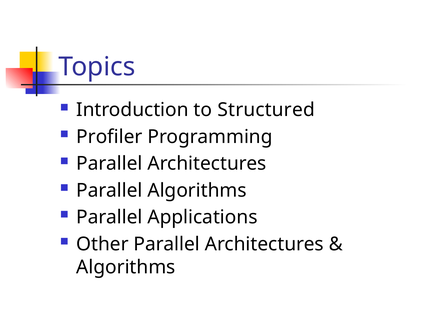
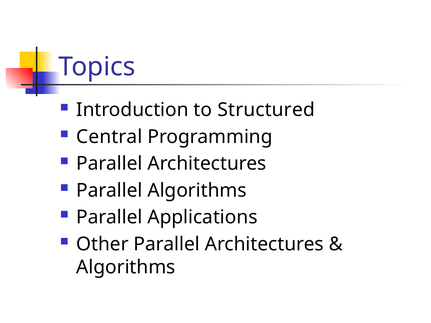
Profiler: Profiler -> Central (109, 137)
